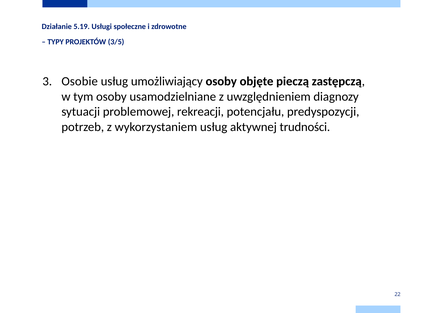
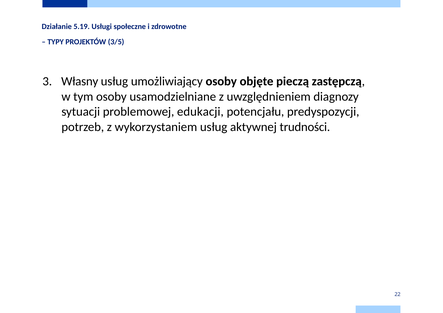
Osobie: Osobie -> Własny (80, 82)
rekreacji: rekreacji -> edukacji (200, 112)
